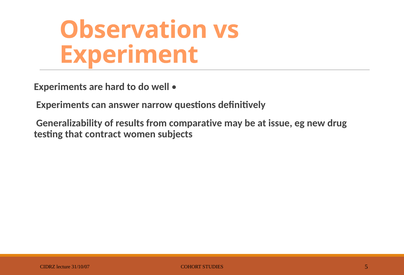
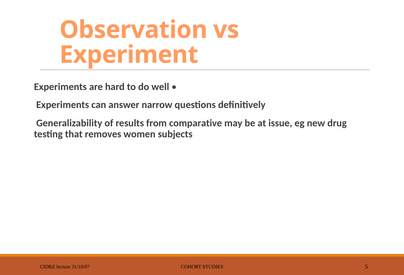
contract: contract -> removes (103, 134)
